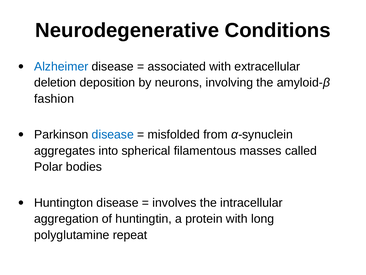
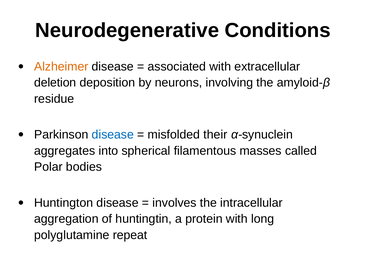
Alzheimer colour: blue -> orange (61, 66)
fashion: fashion -> residue (54, 99)
from: from -> their (215, 134)
